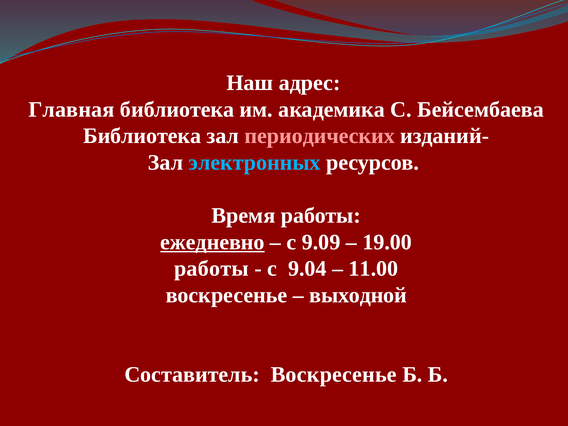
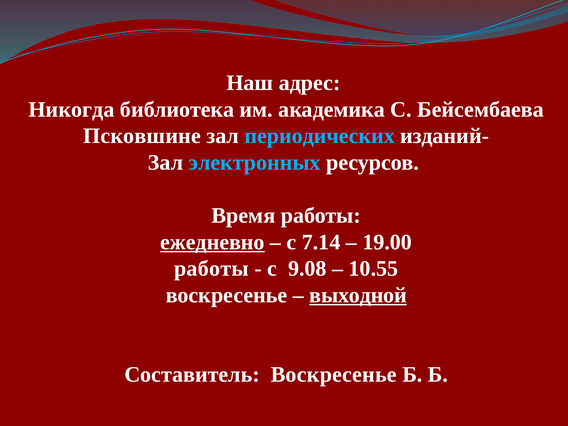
Главная: Главная -> Никогда (71, 109)
Библиотека: Библиотека -> Псковшине (142, 136)
периодических colour: pink -> light blue (320, 136)
9.09: 9.09 -> 7.14 (321, 242)
9.04: 9.04 -> 9.08 (307, 269)
11.00: 11.00 -> 10.55 (373, 269)
выходной underline: none -> present (358, 295)
